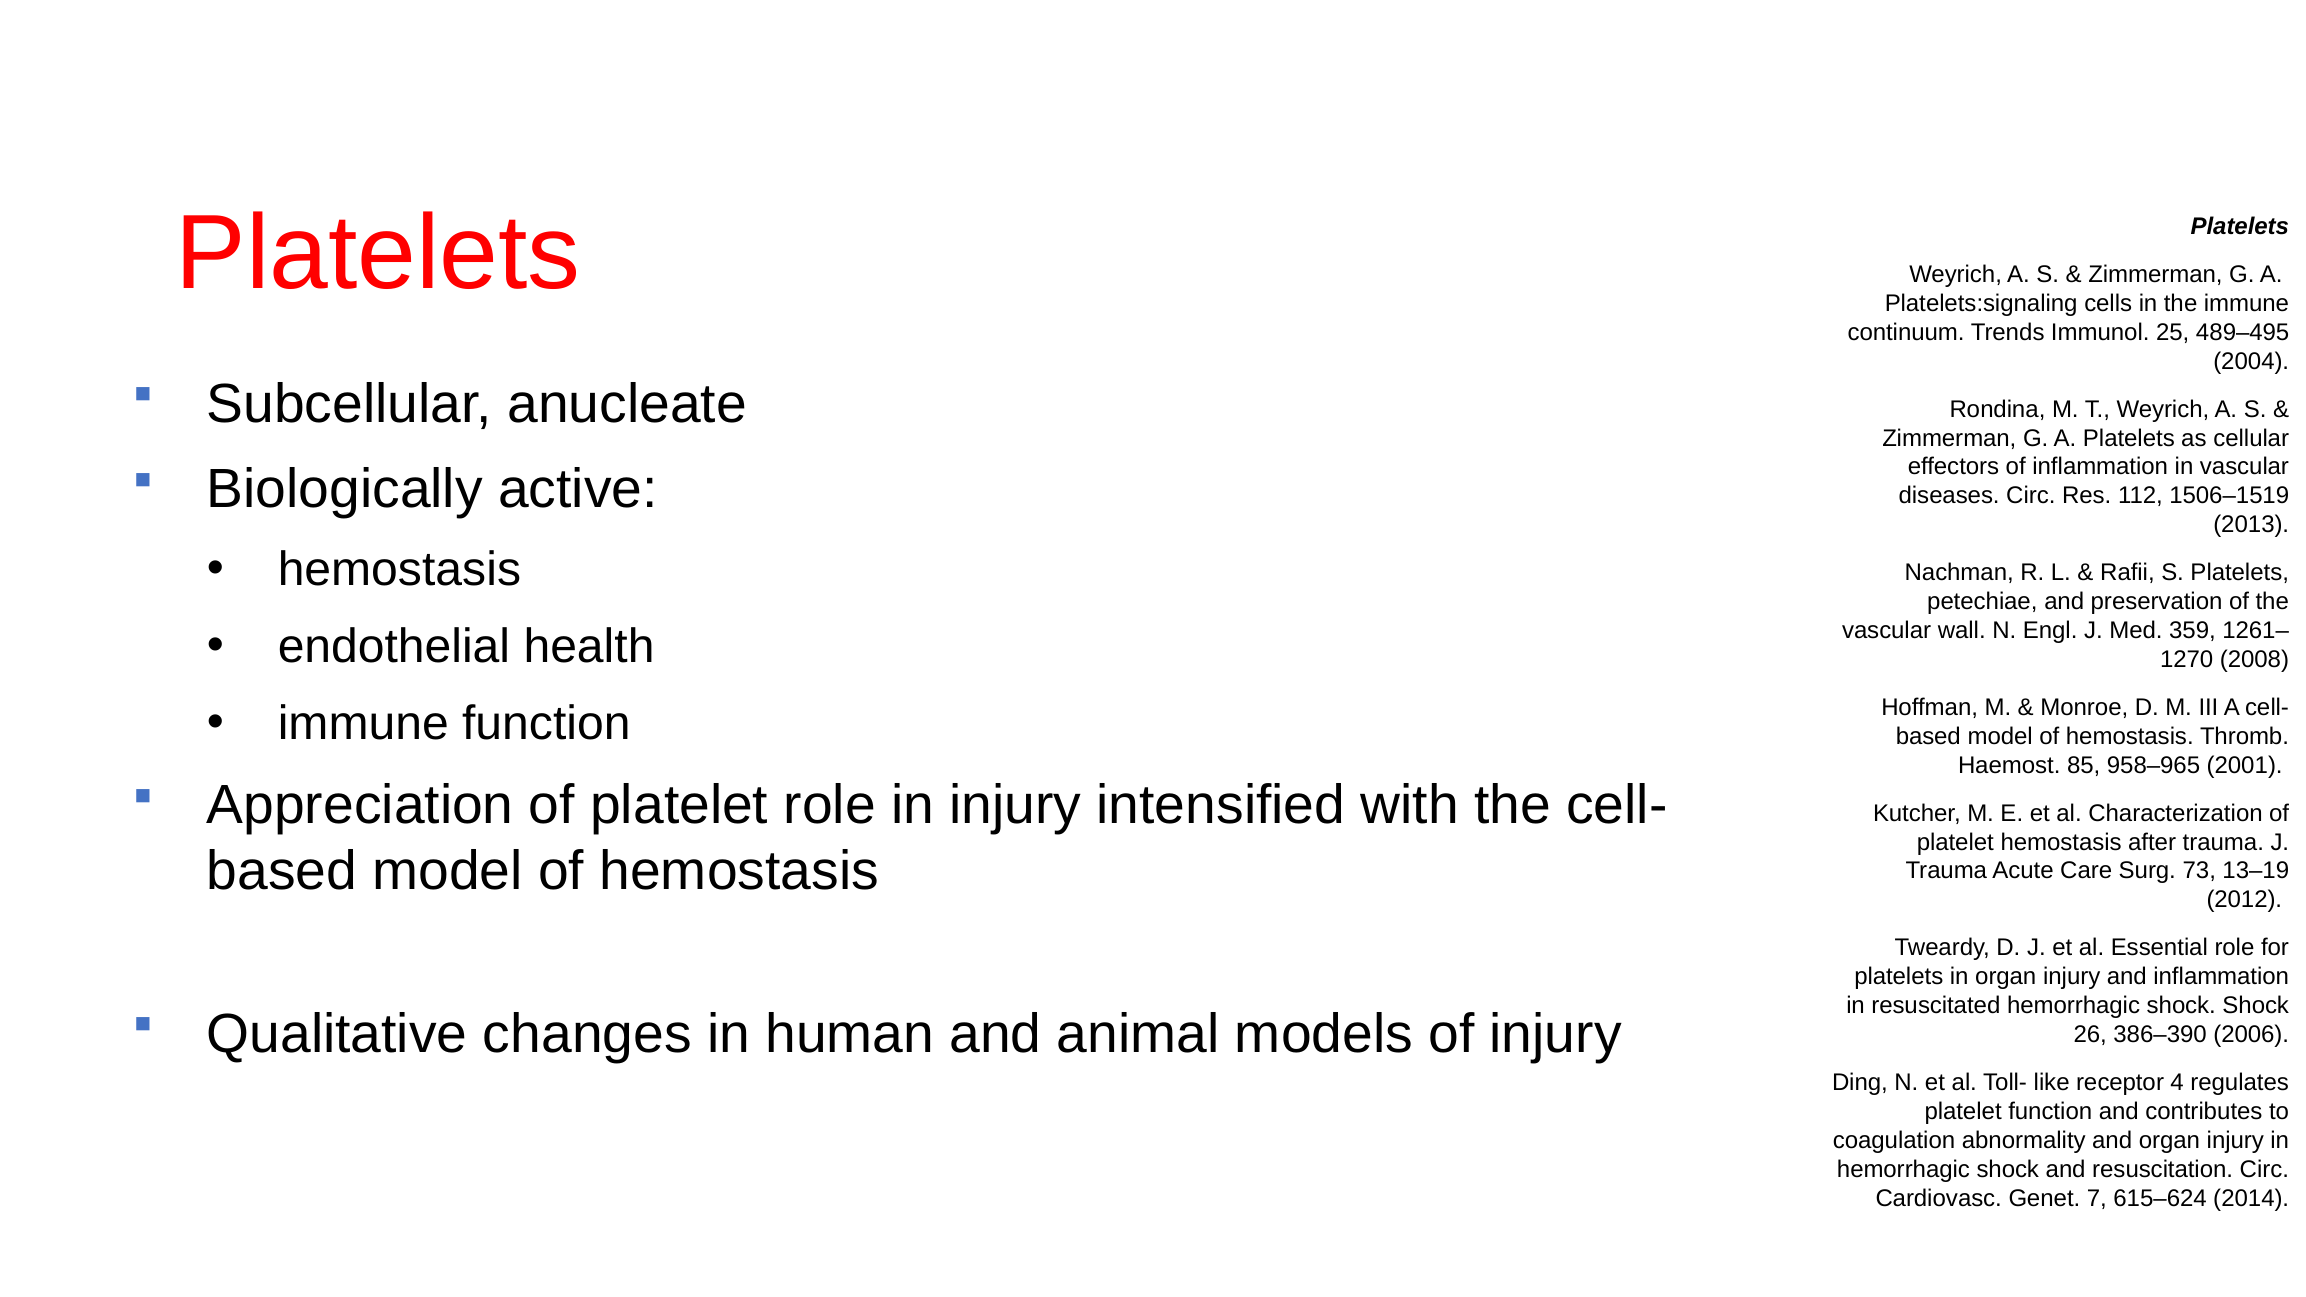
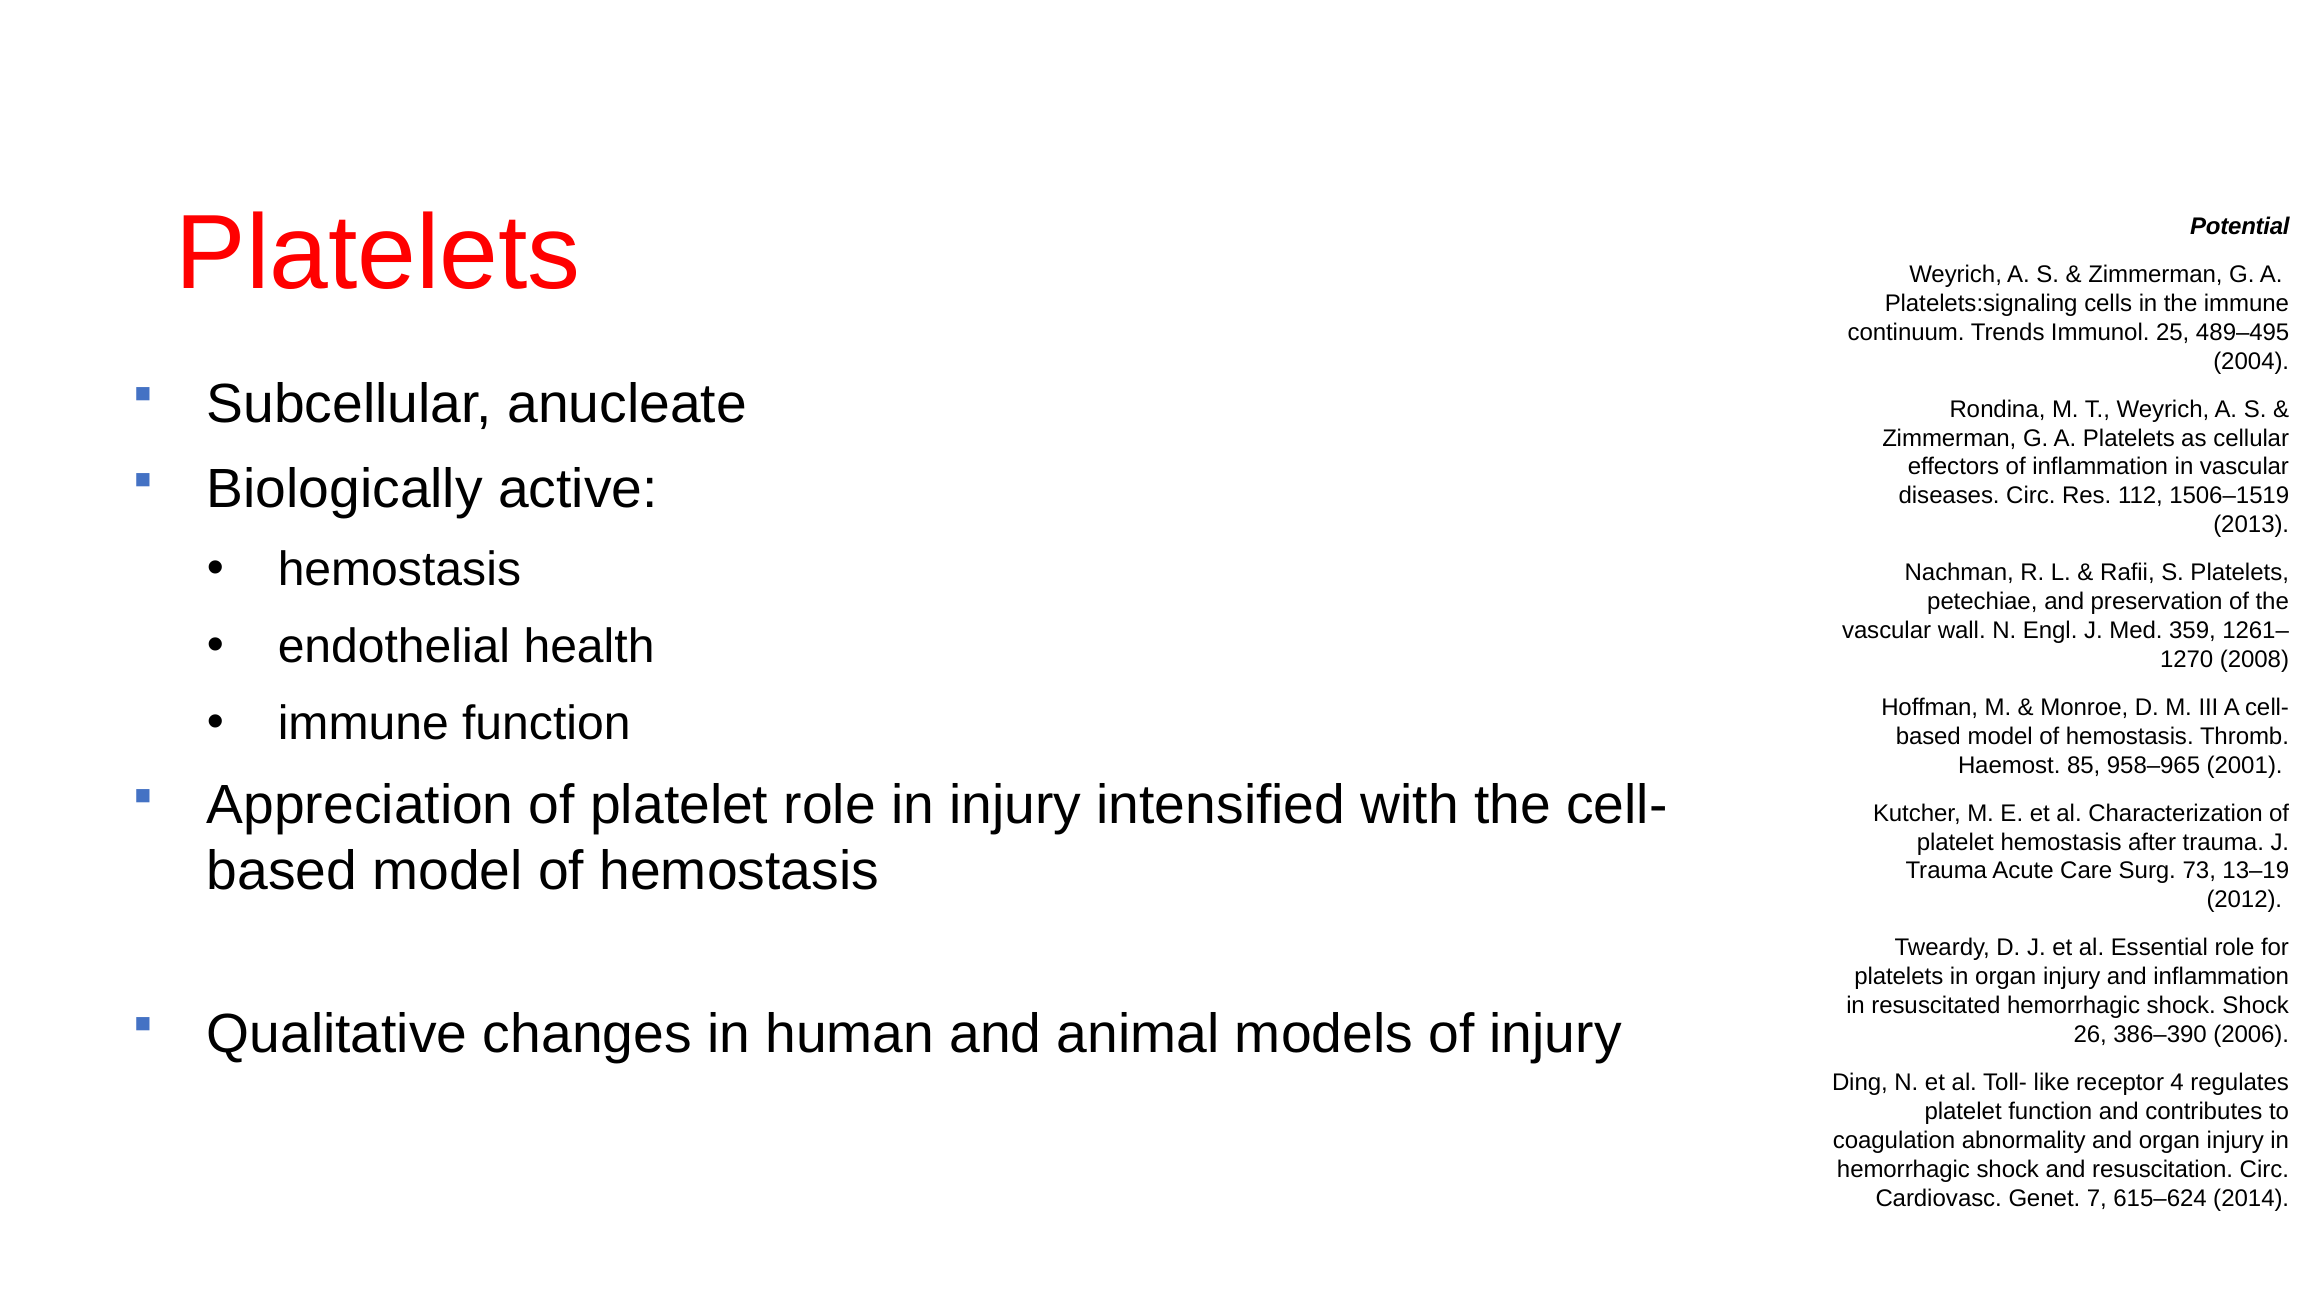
Platelets: Platelets -> Potential (2240, 227)
